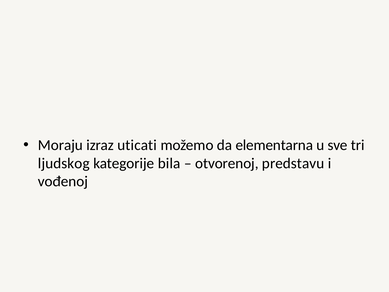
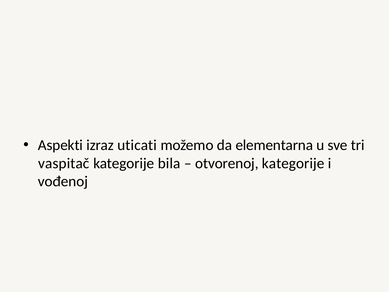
Moraju: Moraju -> Aspekti (60, 145)
ljudskog: ljudskog -> vaspitač (64, 163)
otvorenoj predstavu: predstavu -> kategorije (293, 163)
